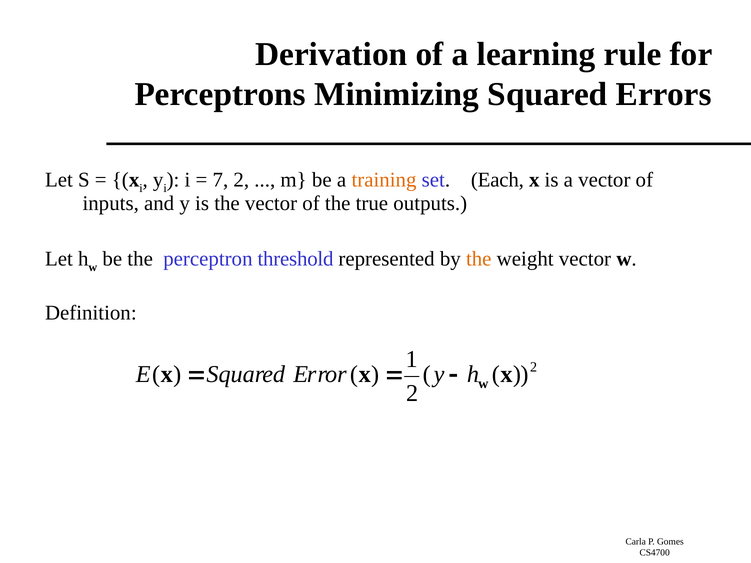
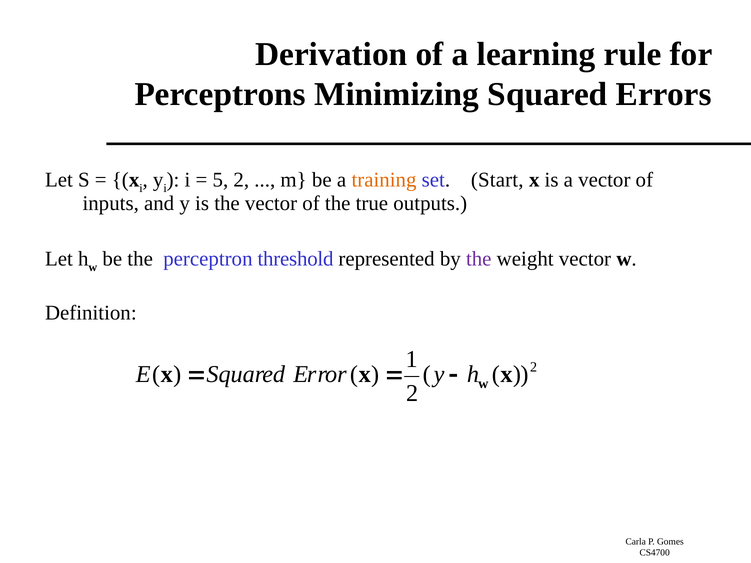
7: 7 -> 5 (220, 180)
Each: Each -> Start (497, 180)
the colour: orange -> purple (479, 259)
